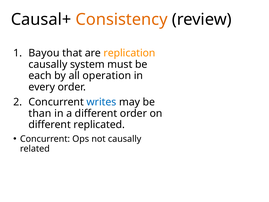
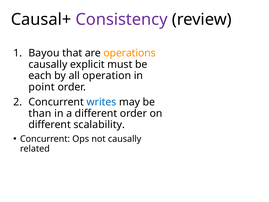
Consistency colour: orange -> purple (122, 19)
replication: replication -> operations (130, 53)
system: system -> explicit (87, 64)
every: every -> point (42, 87)
replicated: replicated -> scalability (99, 125)
